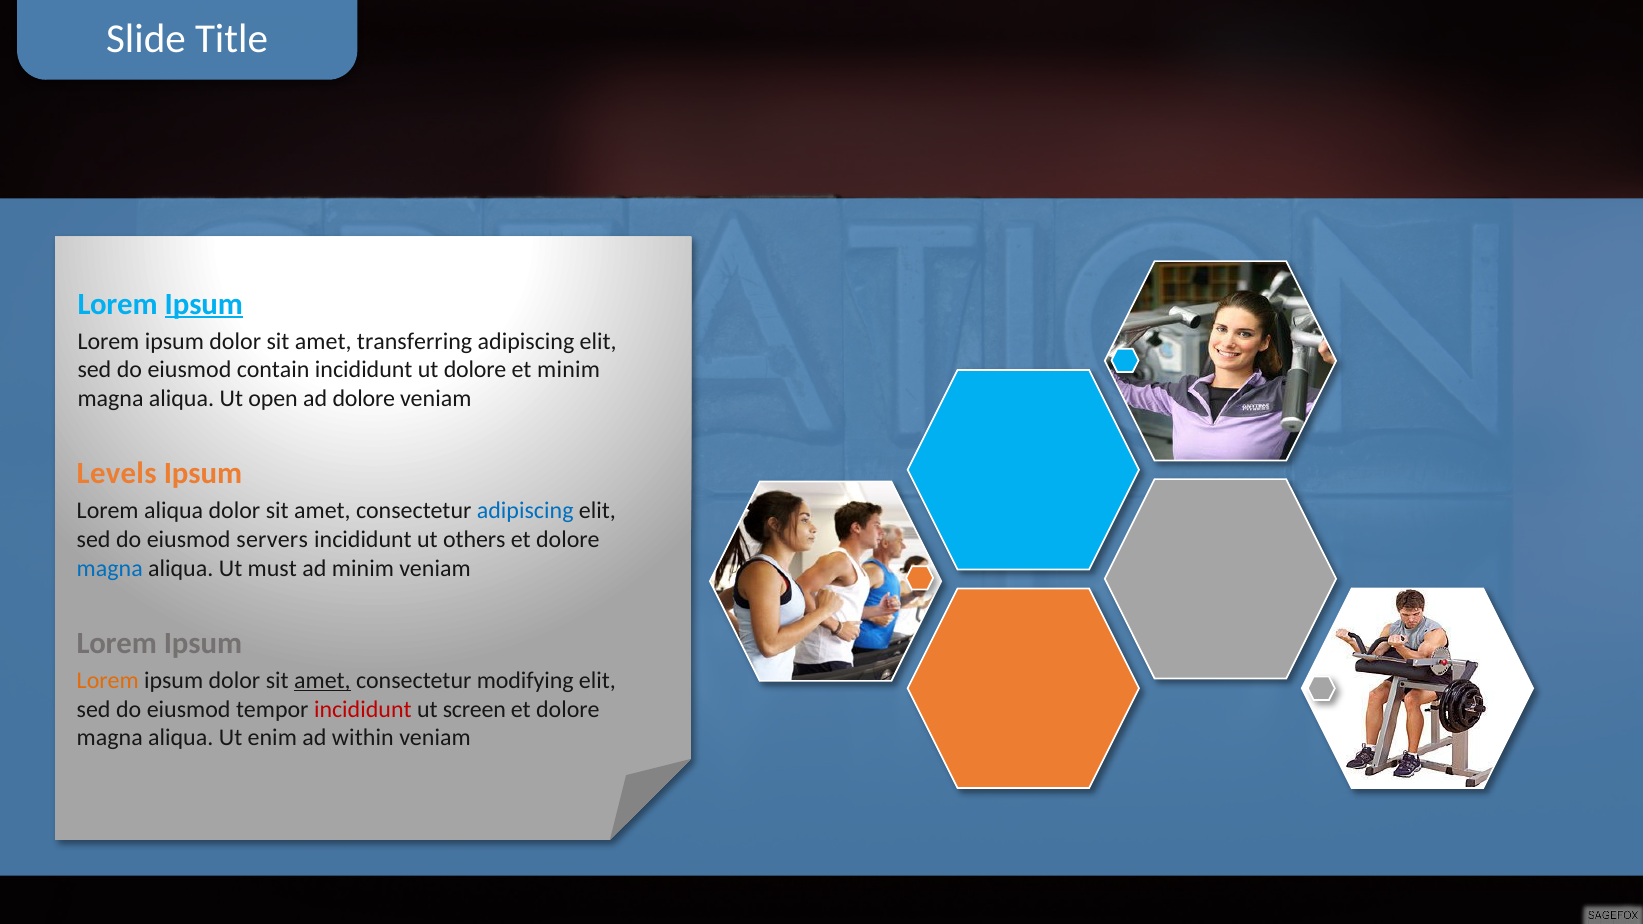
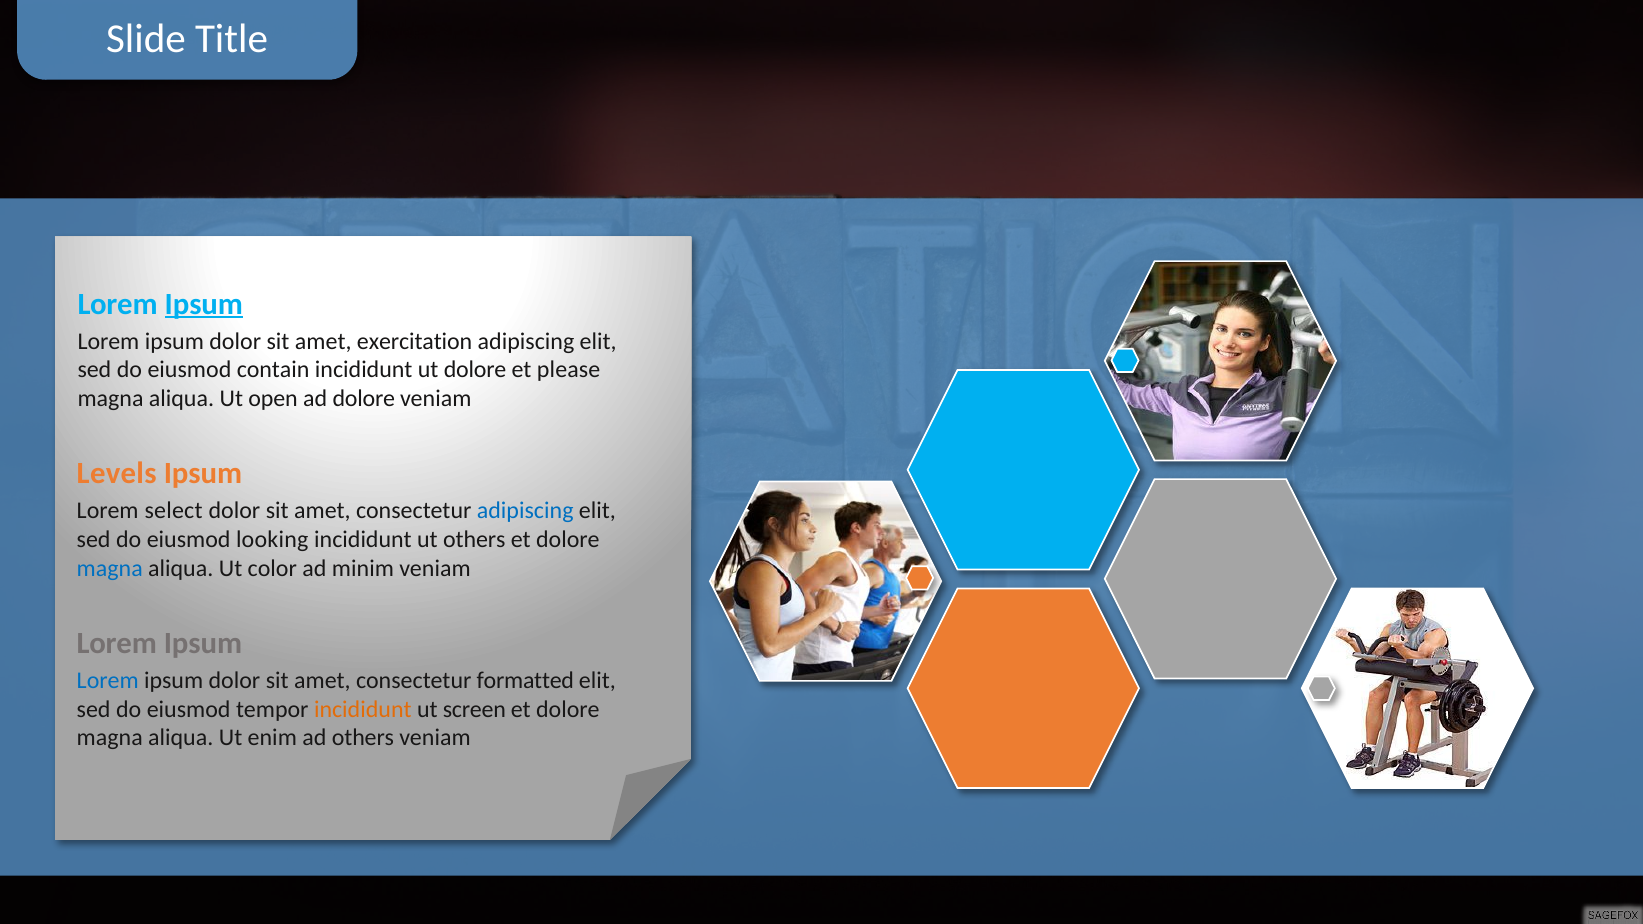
transferring: transferring -> exercitation (415, 341)
et minim: minim -> please (569, 370)
Lorem aliqua: aliqua -> select (174, 511)
servers: servers -> looking (272, 540)
must: must -> color (272, 568)
Lorem colour: orange -> blue (108, 680)
amet underline: present -> none (322, 680)
modifying: modifying -> formatted (525, 680)
incididunt colour: red -> orange (363, 709)
ad within: within -> others (363, 738)
